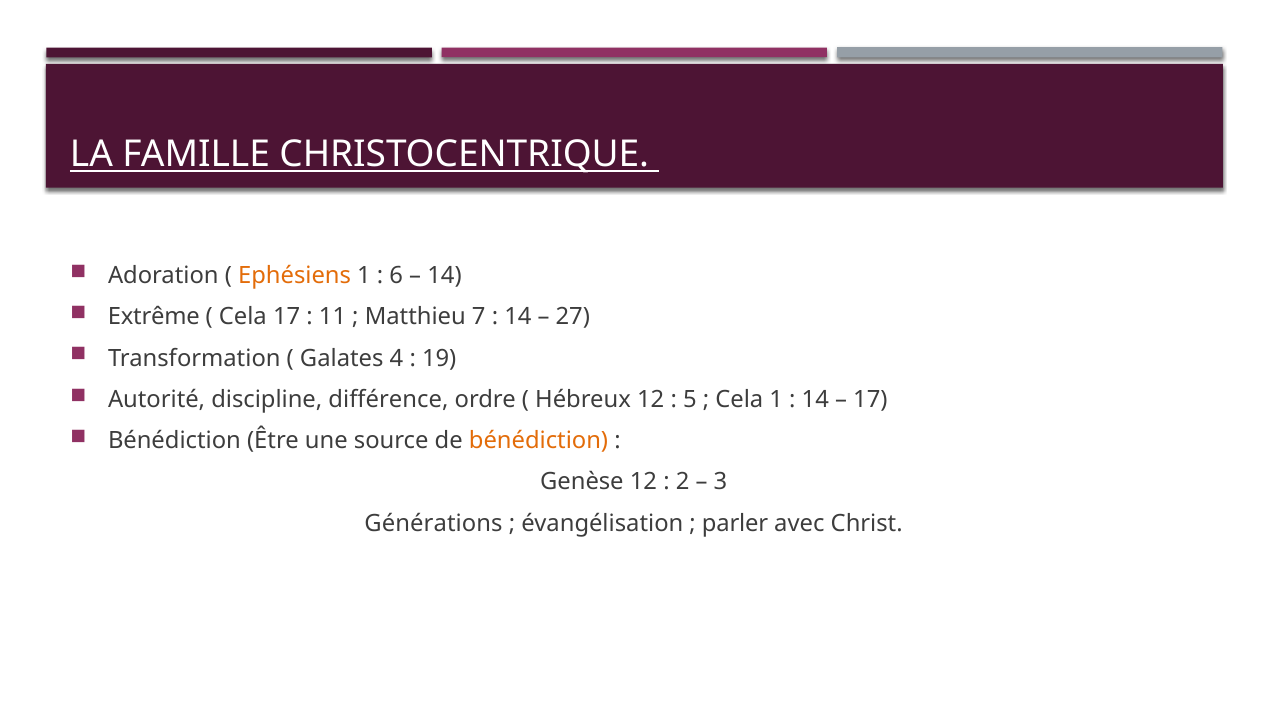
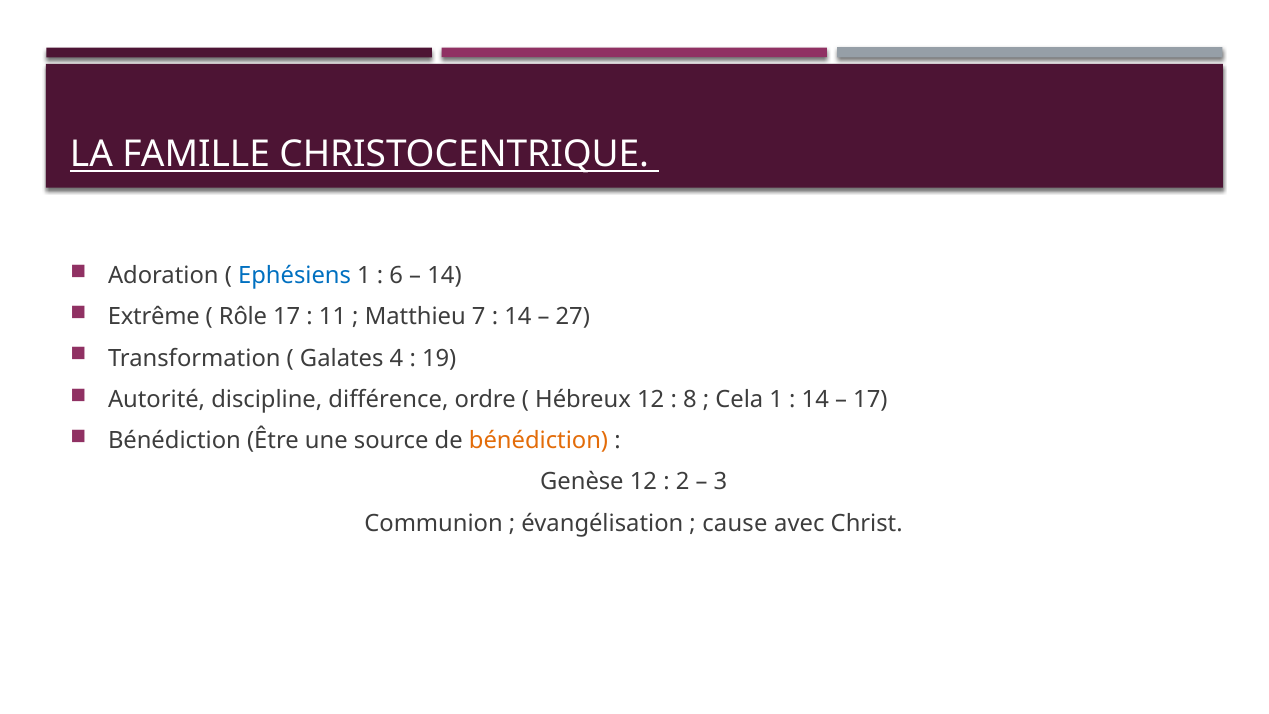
Ephésiens colour: orange -> blue (295, 276)
Cela: Cela -> Rôle (243, 317)
5: 5 -> 8 (690, 399)
Générations: Générations -> Communion (434, 523)
parler: parler -> cause (735, 523)
